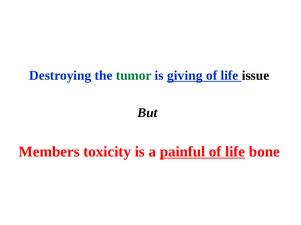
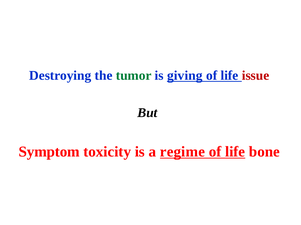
issue colour: black -> red (256, 76)
Members: Members -> Symptom (49, 152)
painful: painful -> regime (182, 152)
